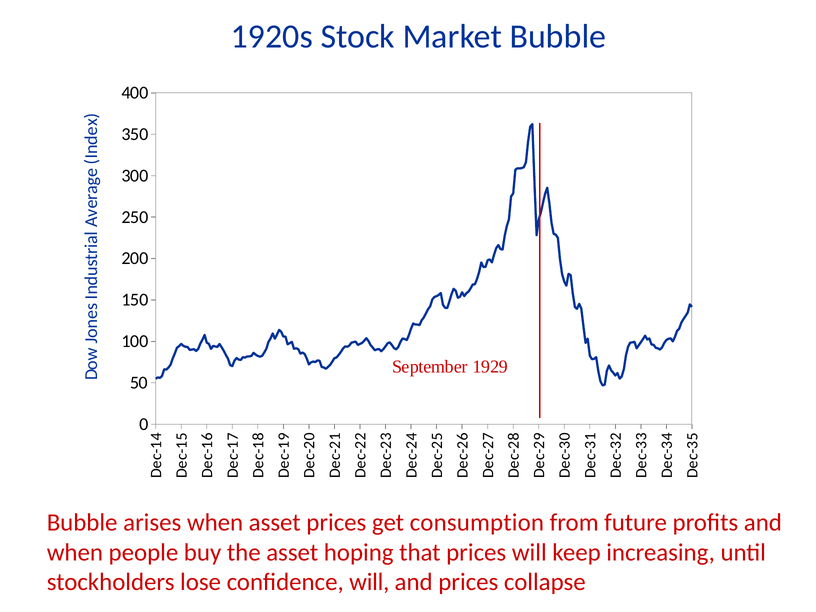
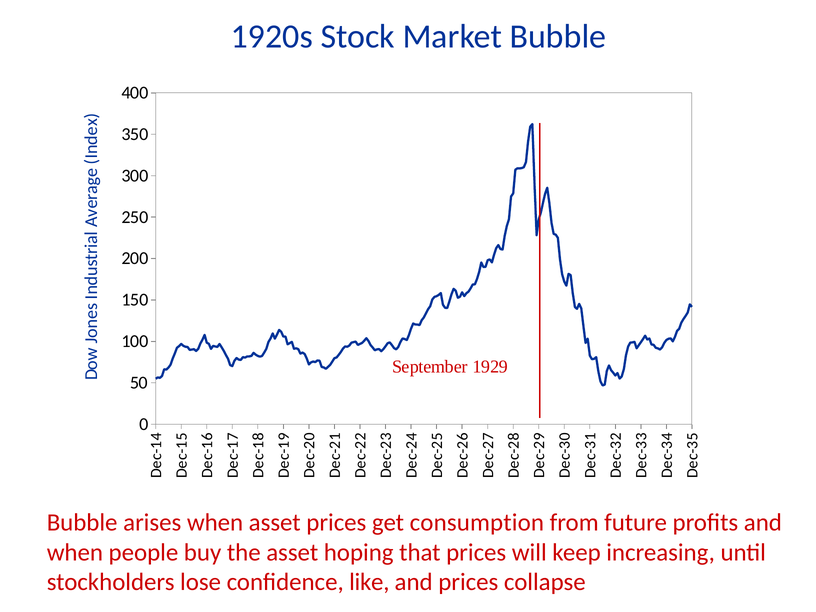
confidence will: will -> like (369, 582)
